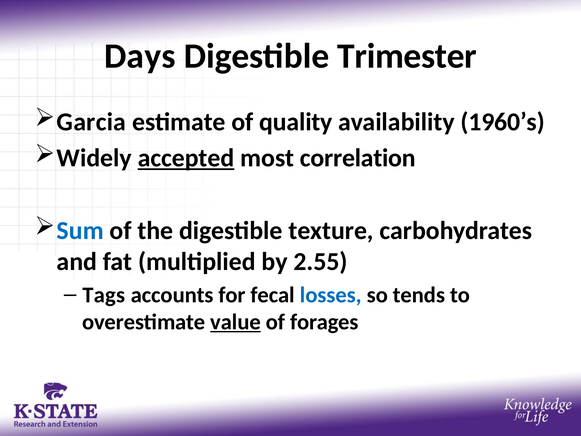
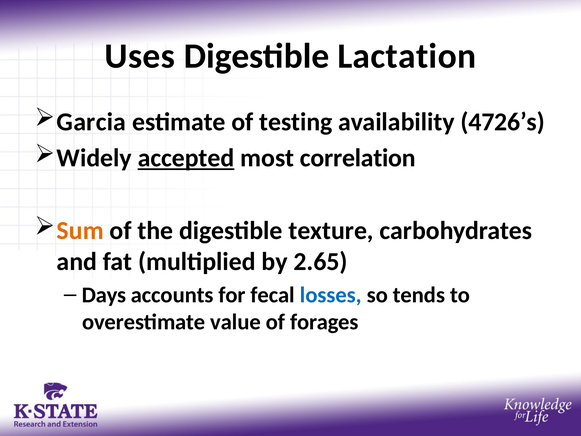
Days: Days -> Uses (140, 56)
Trimester: Trimester -> Lactation (407, 56)
quality: quality -> testing (296, 122)
1960’s: 1960’s -> 4726’s (503, 122)
Sum colour: blue -> orange (80, 230)
2.55: 2.55 -> 2.65 (321, 261)
Tags: Tags -> Days (104, 295)
value underline: present -> none (236, 322)
